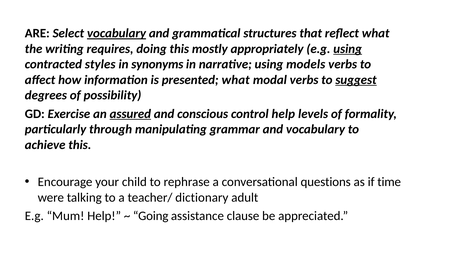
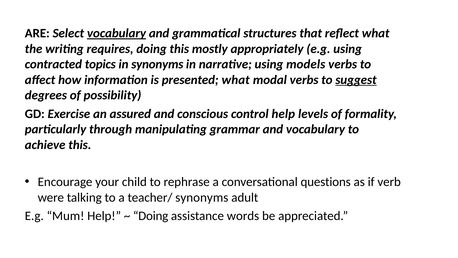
using underline: present -> none (348, 49)
styles: styles -> topics (100, 64)
assured underline: present -> none (130, 114)
time: time -> verb (389, 182)
teacher/ dictionary: dictionary -> synonyms (202, 197)
Going: Going -> Doing (151, 216)
clause: clause -> words (243, 216)
